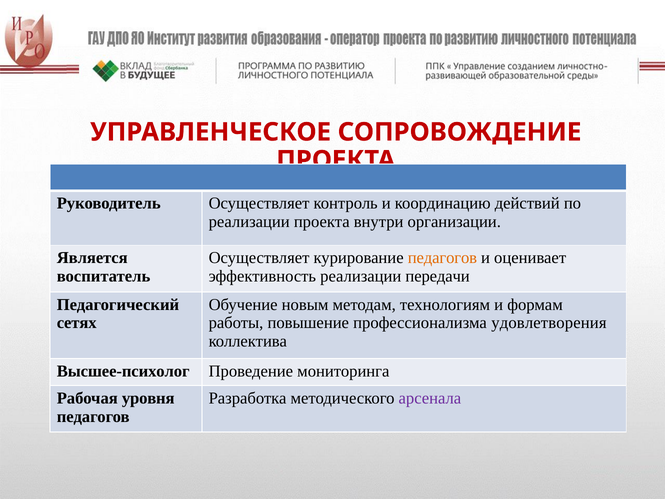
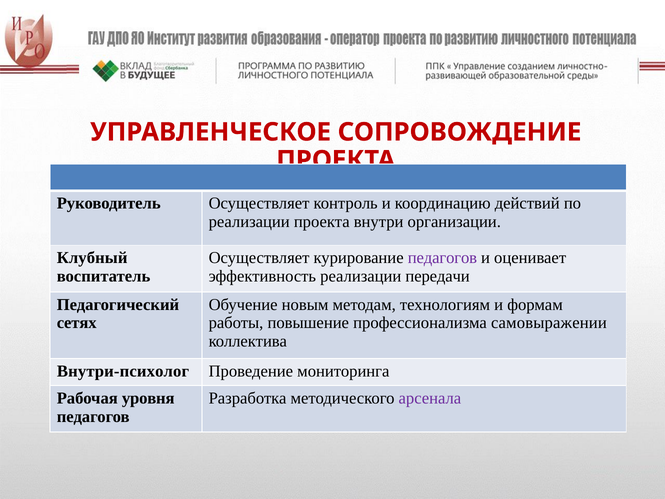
Является: Является -> Клубный (92, 258)
педагогов colour: orange -> purple (442, 258)
удовлетворения: удовлетворения -> самовыражении (549, 323)
Высшее-психолог: Высшее-психолог -> Внутри-психолог (123, 371)
